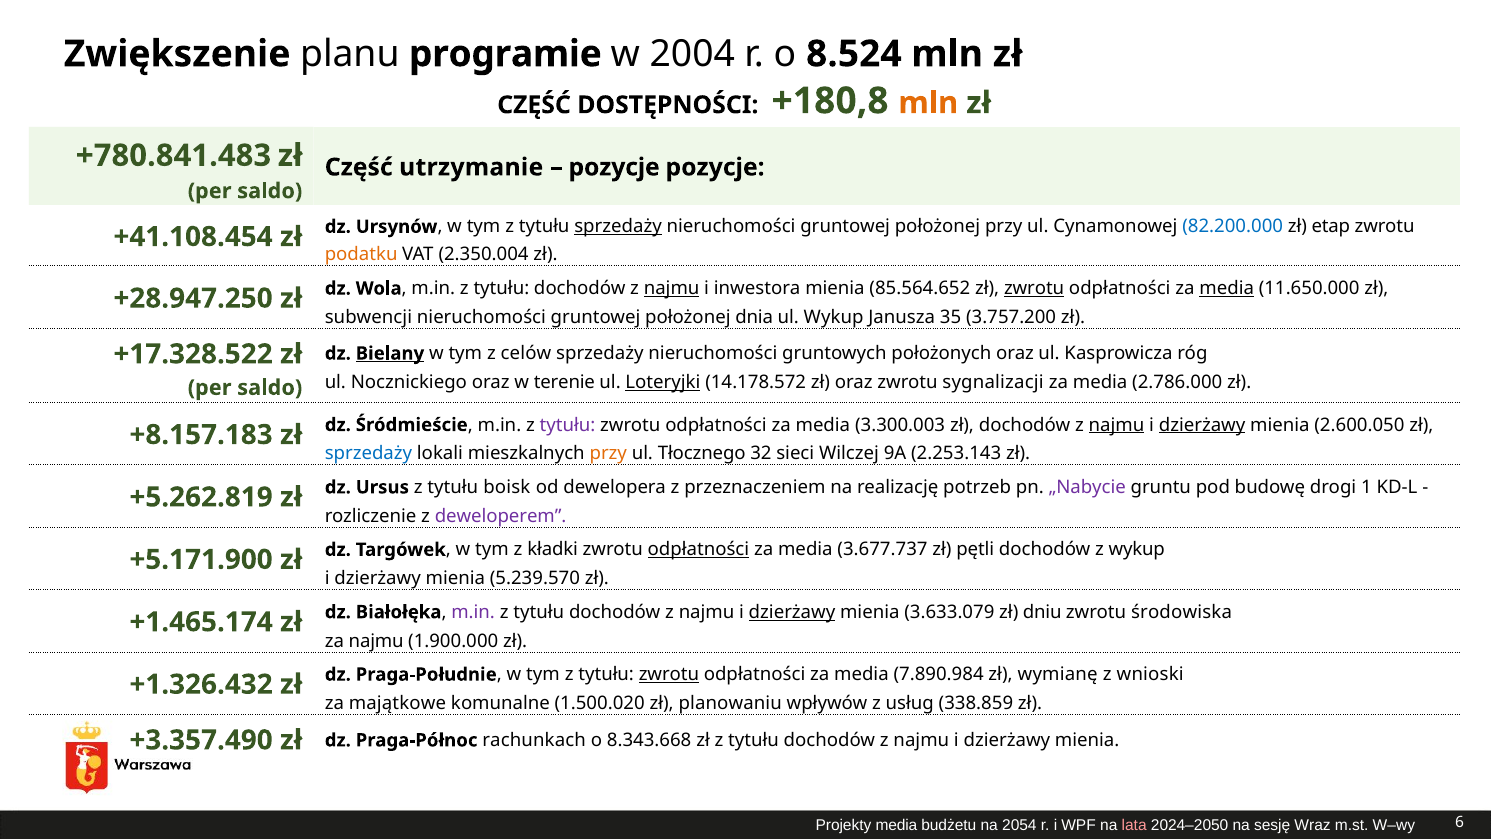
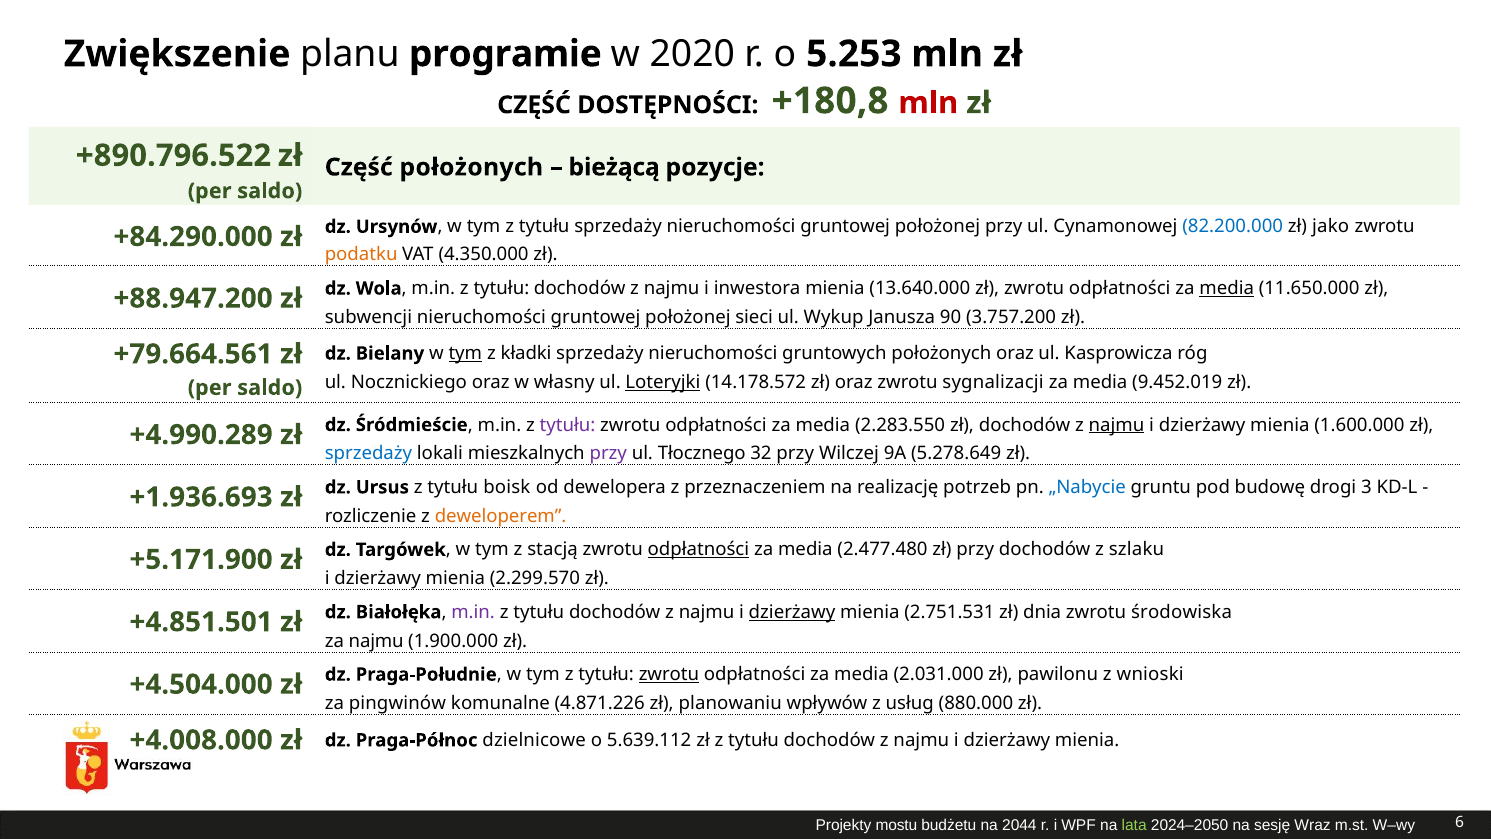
2004: 2004 -> 2020 (692, 54)
8.524: 8.524 -> 5.253 (854, 54)
mln colour: orange -> red (928, 103)
+780.841.483: +780.841.483 -> +890.796.522 (174, 155)
Część utrzymanie: utrzymanie -> położonych (471, 167)
pozycje: pozycje -> bieżącą (614, 167)
+41.108.454: +41.108.454 -> +84.290.000 (193, 237)
sprzedaży underline: present -> none (618, 227)
etap: etap -> jako (1331, 227)
2.350.004: 2.350.004 -> 4.350.000 (484, 254)
+28.947.250: +28.947.250 -> +88.947.200 (193, 298)
najmu underline: present -> none (672, 288)
85.564.652: 85.564.652 -> 13.640.000 (920, 288)
zwrotu underline: present -> none (1034, 288)
dnia: dnia -> sieci (754, 317)
35: 35 -> 90 (951, 317)
+17.328.522: +17.328.522 -> +79.664.561 (193, 354)
Bielany underline: present -> none (390, 353)
tym underline: none -> present (465, 353)
celów: celów -> kładki (526, 353)
terenie: terenie -> własny (564, 382)
2.786.000: 2.786.000 -> 9.452.019 (1177, 382)
+8.157.183: +8.157.183 -> +4.990.289 (201, 435)
3.300.003: 3.300.003 -> 2.283.550 (900, 425)
dzierżawy underline: present -> none (1202, 425)
2.600.050: 2.600.050 -> 1.600.000 (1359, 425)
przy colour: orange -> purple (608, 454)
32 sieci: sieci -> przy (795, 454)
2.253.143: 2.253.143 -> 5.278.649 (956, 454)
+5.262.819: +5.262.819 -> +1.936.693 (201, 497)
„Nabycie colour: purple -> blue (1087, 487)
1: 1 -> 3 (1366, 487)
deweloperem colour: purple -> orange (501, 516)
kładki: kładki -> stacją (553, 549)
3.677.737: 3.677.737 -> 2.477.480 (883, 549)
zł pętli: pętli -> przy (975, 549)
z wykup: wykup -> szlaku (1137, 549)
5.239.570: 5.239.570 -> 2.299.570 (535, 578)
+1.465.174: +1.465.174 -> +4.851.501 (201, 622)
3.633.079: 3.633.079 -> 2.751.531 (949, 612)
dniu: dniu -> dnia (1042, 612)
+1.326.432: +1.326.432 -> +4.504.000 (201, 684)
7.890.984: 7.890.984 -> 2.031.000 (939, 674)
wymianę: wymianę -> pawilonu (1058, 674)
majątkowe: majątkowe -> pingwinów (397, 703)
1.500.020: 1.500.020 -> 4.871.226 (600, 703)
338.859: 338.859 -> 880.000 (976, 703)
+3.357.490: +3.357.490 -> +4.008.000 (201, 740)
rachunkach: rachunkach -> dzielnicowe (534, 740)
8.343.668: 8.343.668 -> 5.639.112 (649, 740)
Projekty media: media -> mostu (896, 825)
2054: 2054 -> 2044 (1019, 825)
lata colour: pink -> light green (1134, 825)
